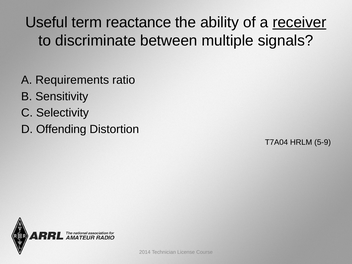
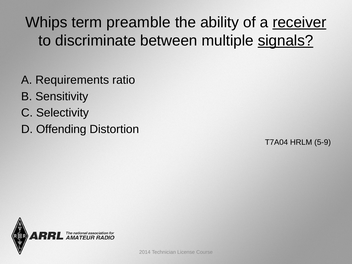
Useful: Useful -> Whips (46, 22)
reactance: reactance -> preamble (138, 22)
signals underline: none -> present (286, 41)
